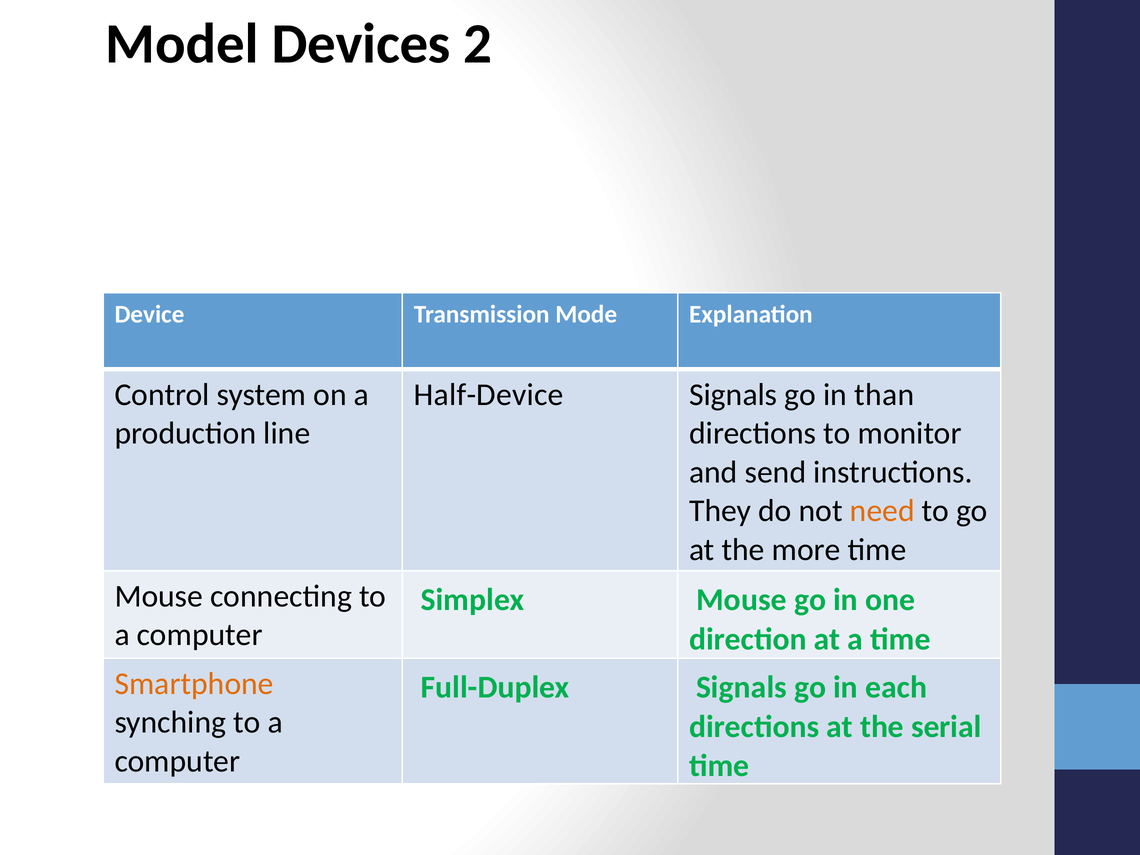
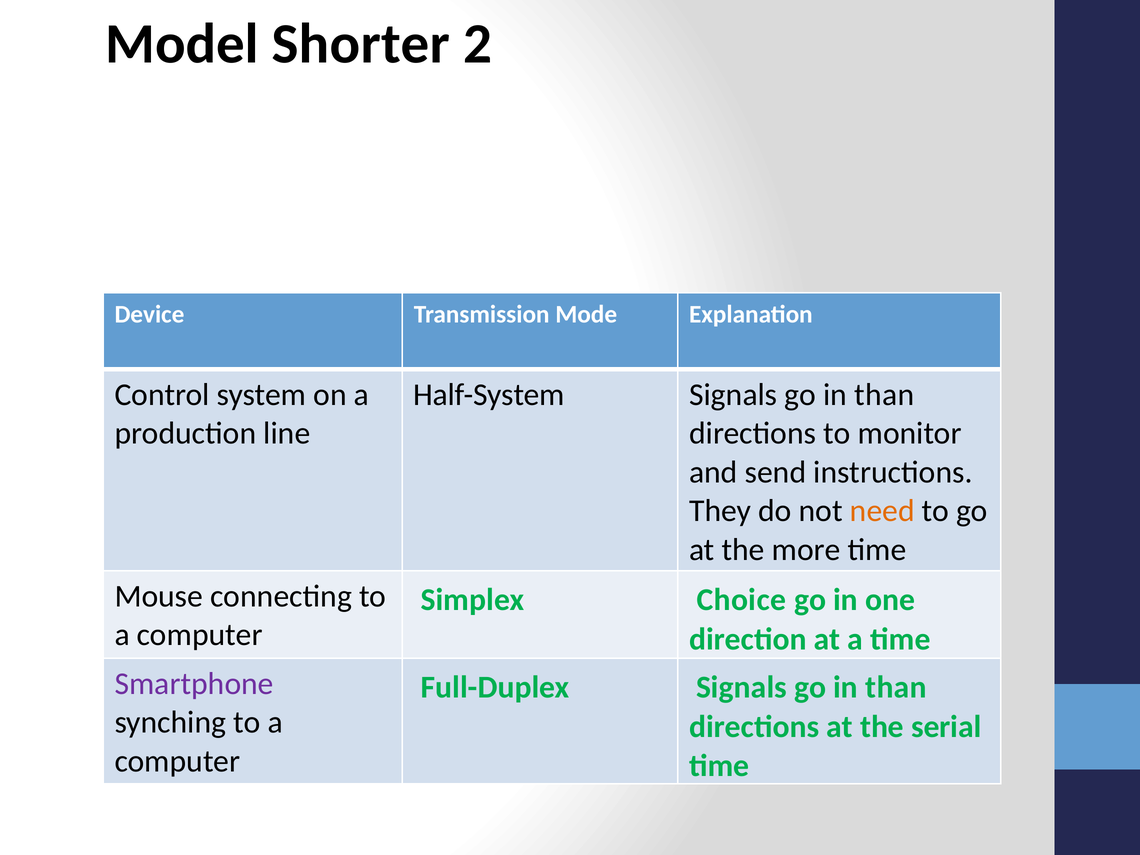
Devices: Devices -> Shorter (361, 44)
Half-Device: Half-Device -> Half-System (489, 395)
Mouse: Mouse -> Choice (741, 600)
each: each -> than (896, 687)
Smartphone colour: orange -> purple (194, 684)
